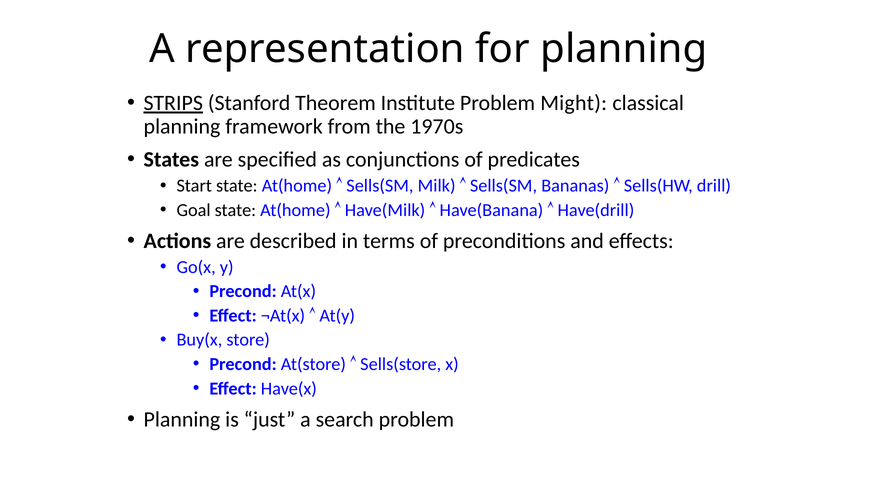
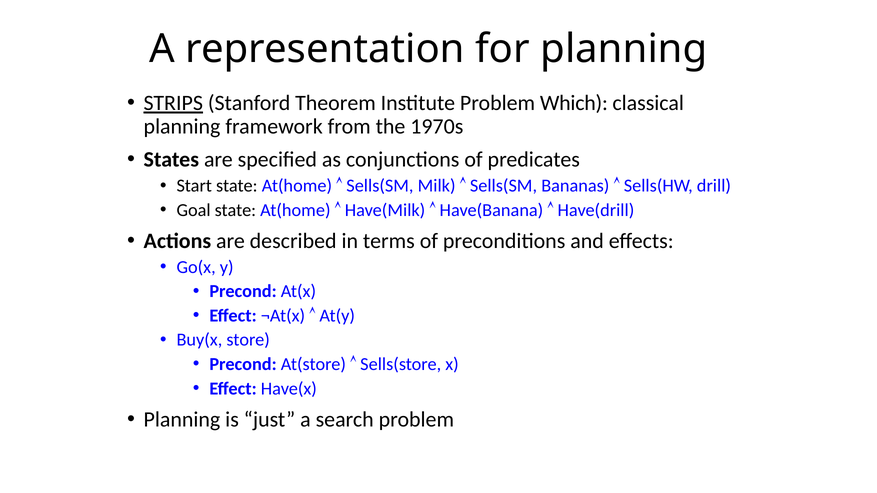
Might: Might -> Which (574, 103)
